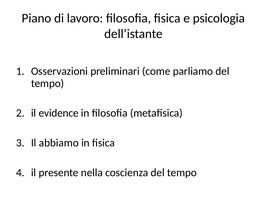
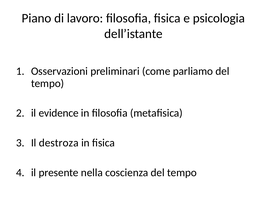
abbiamo: abbiamo -> destroza (59, 142)
